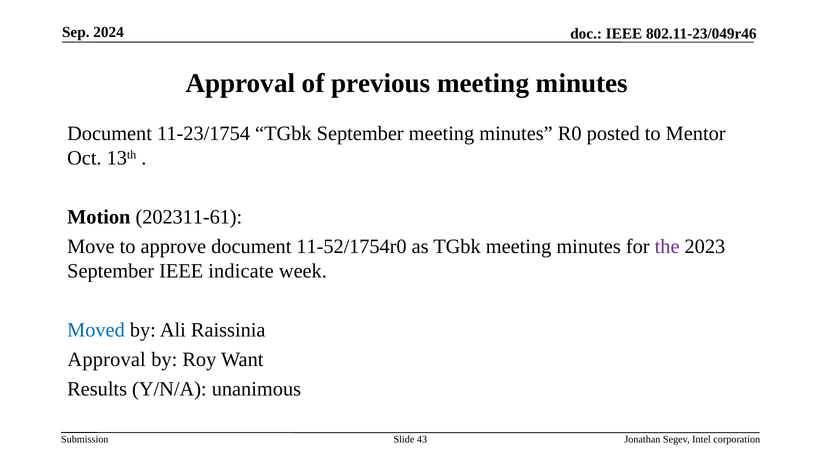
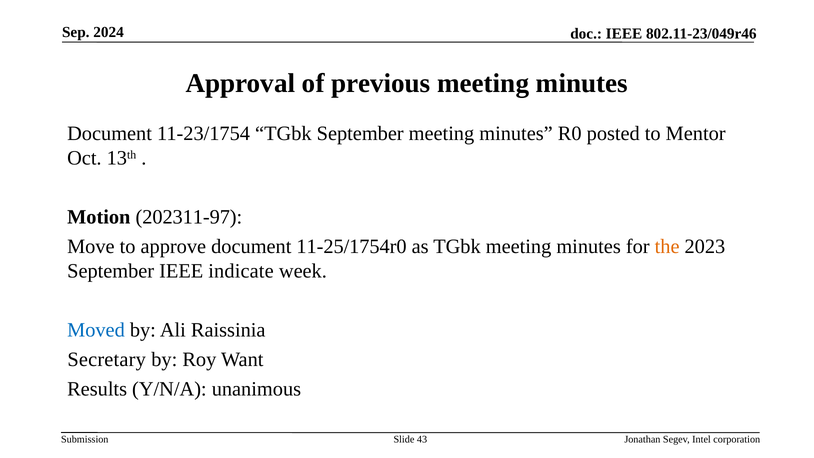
202311-61: 202311-61 -> 202311-97 (189, 217)
11-52/1754r0: 11-52/1754r0 -> 11-25/1754r0 (352, 247)
the colour: purple -> orange (667, 247)
Approval: Approval -> Secretary (107, 360)
